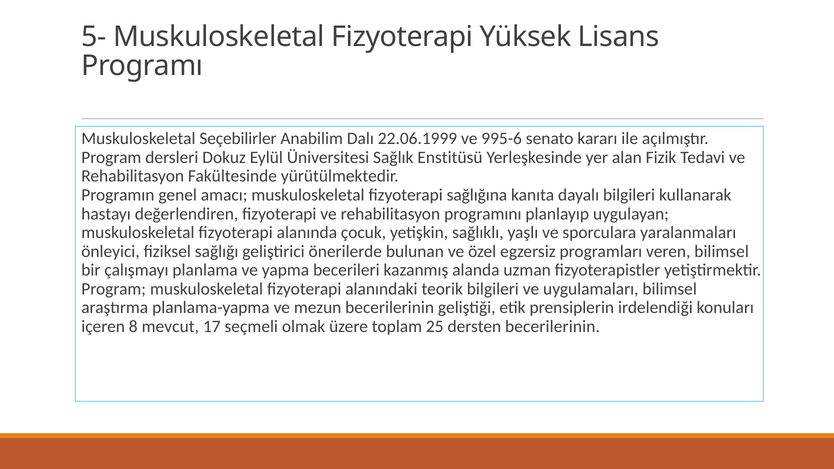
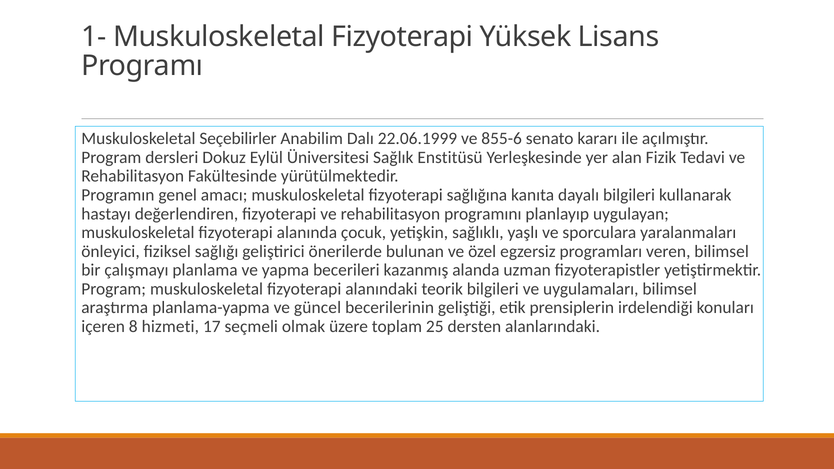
5-: 5- -> 1- (94, 37)
995-6: 995-6 -> 855-6 (502, 139)
mezun: mezun -> güncel (318, 308)
mevcut: mevcut -> hizmeti (170, 327)
dersten becerilerinin: becerilerinin -> alanlarındaki (553, 327)
